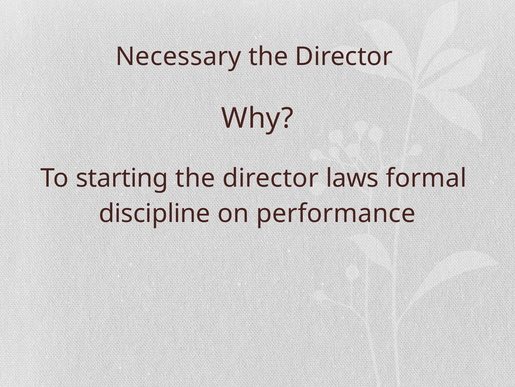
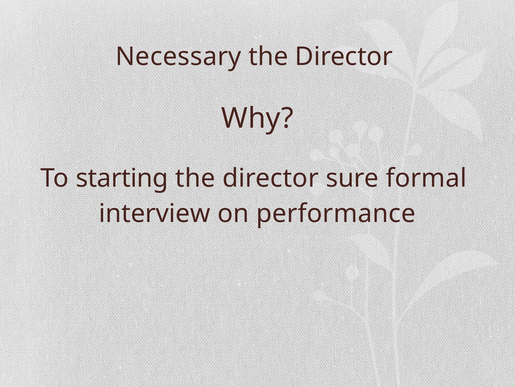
laws: laws -> sure (352, 178)
discipline: discipline -> interview (155, 213)
